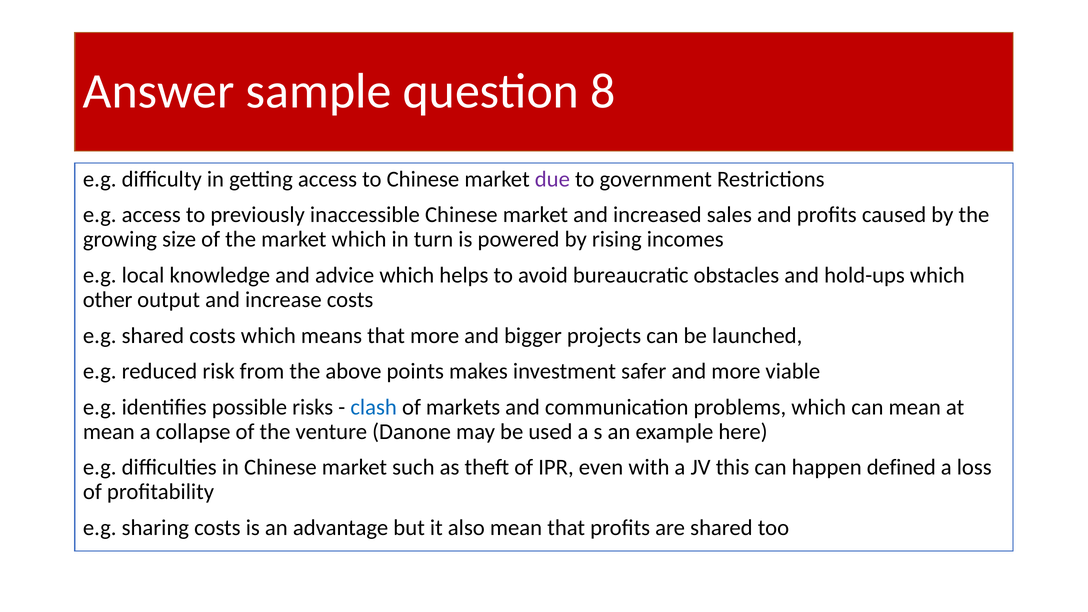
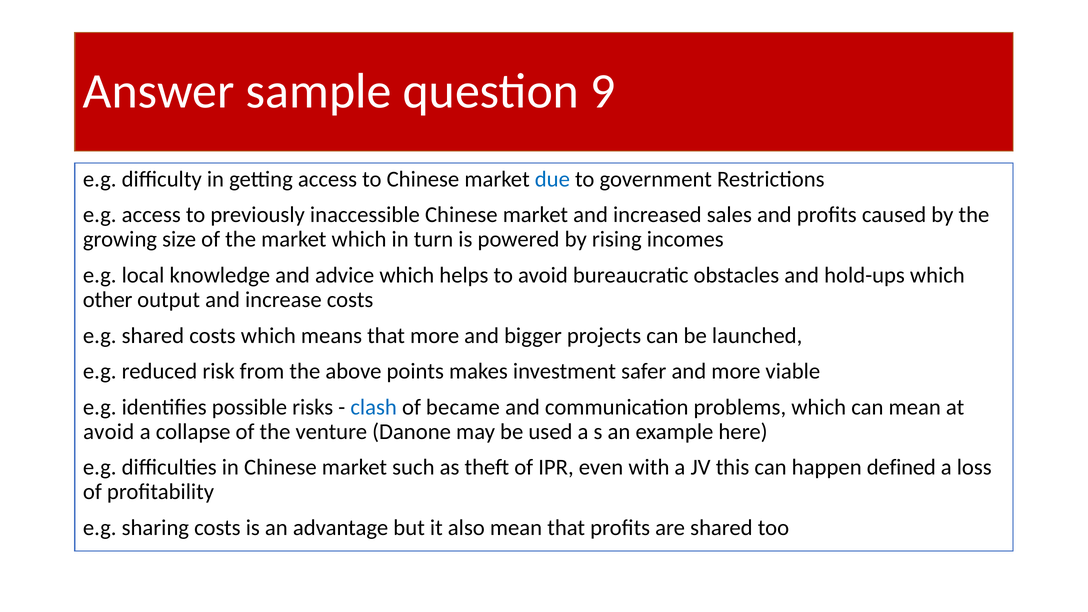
8: 8 -> 9 (603, 91)
due colour: purple -> blue (552, 179)
markets: markets -> became (463, 407)
mean: mean -> avoid (109, 432)
